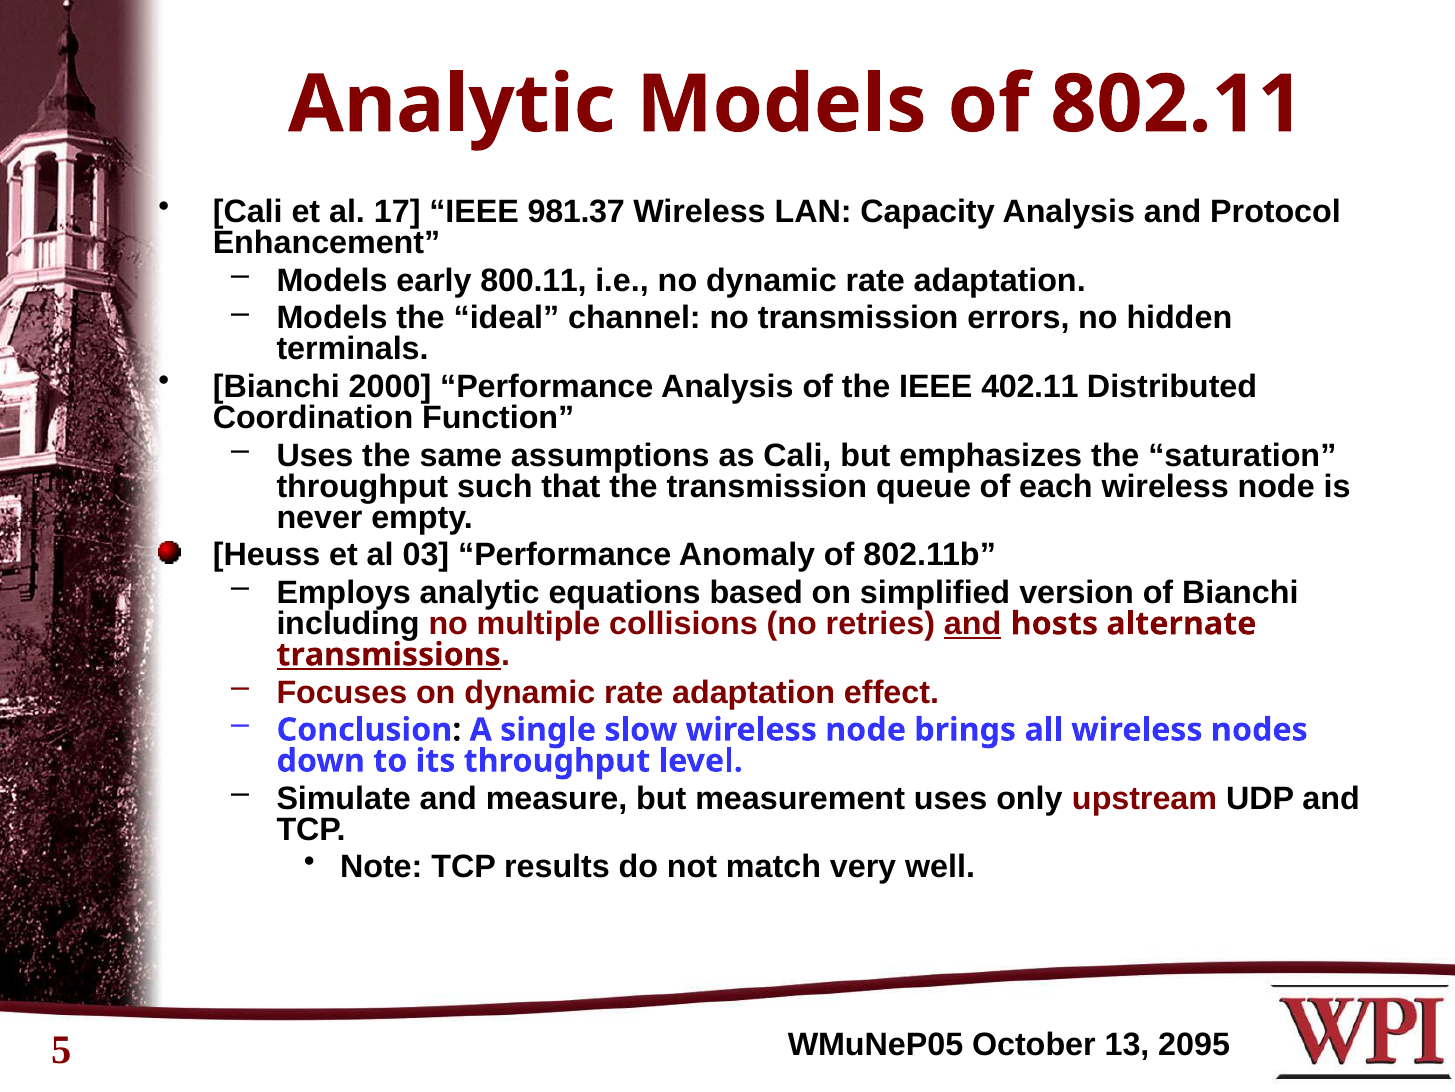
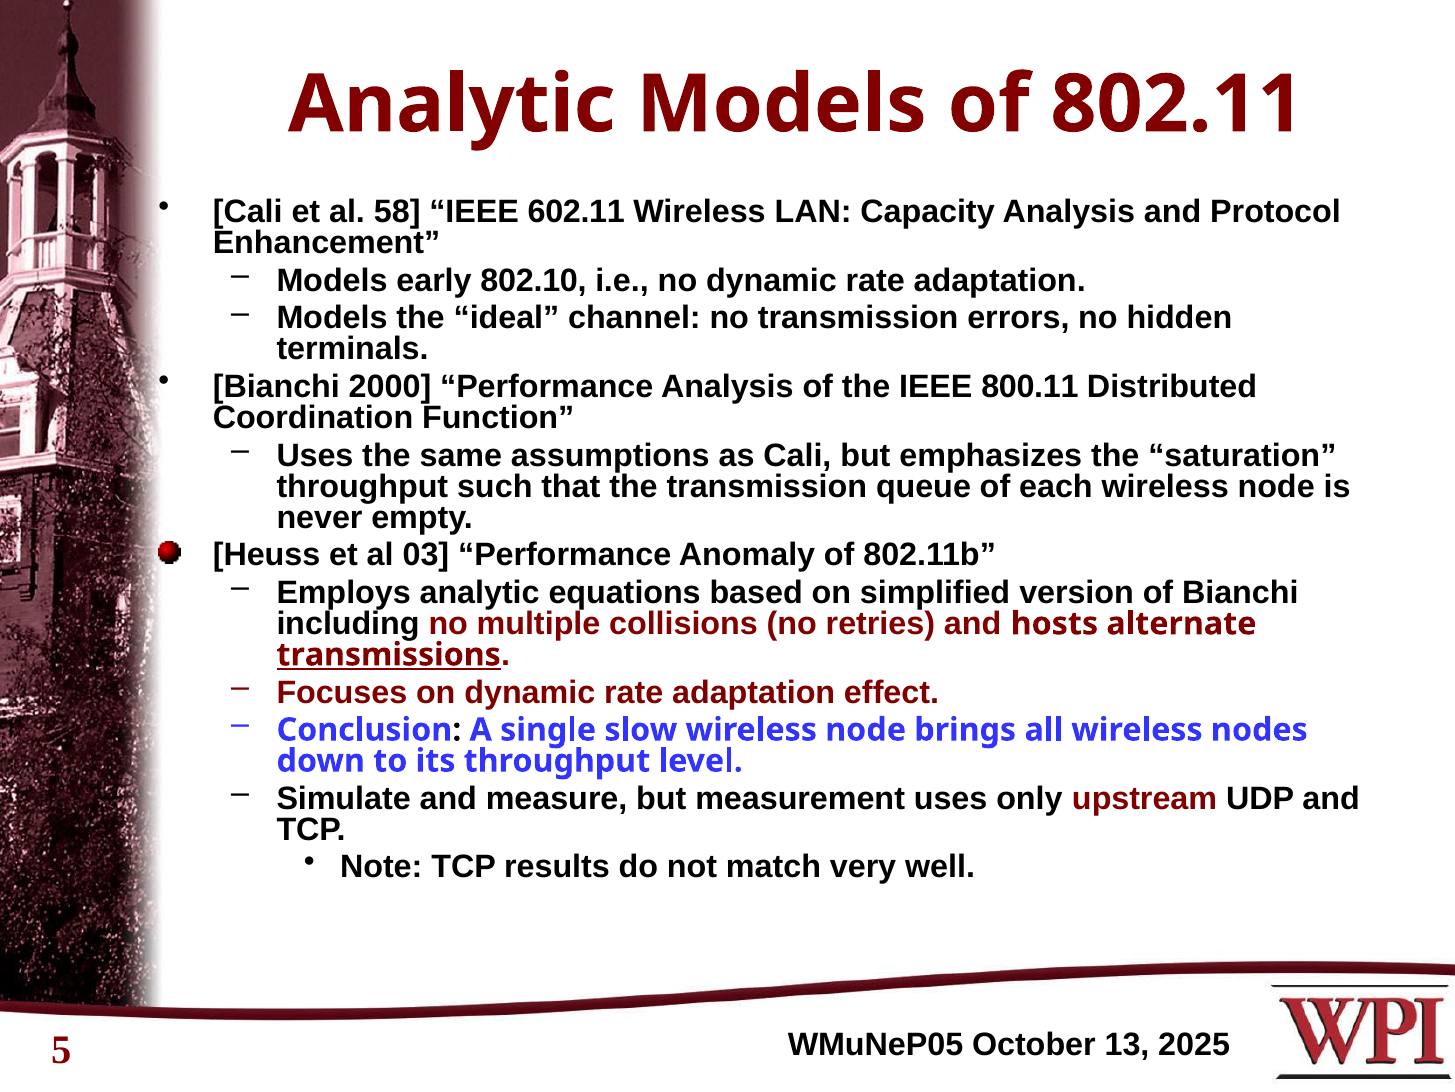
17: 17 -> 58 (397, 212)
981.37: 981.37 -> 602.11 (576, 212)
800.11: 800.11 -> 802.10 (534, 280)
402.11: 402.11 -> 800.11 (1030, 387)
and underline: present -> none (973, 623)
2095: 2095 -> 2025 (1194, 1044)
